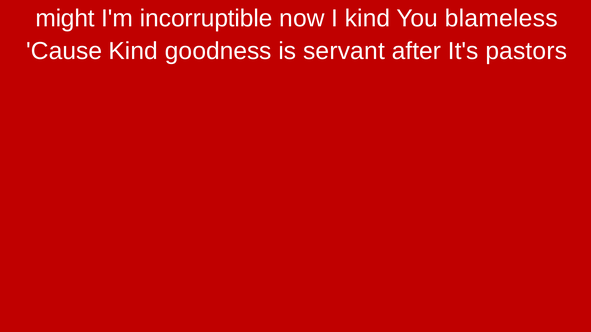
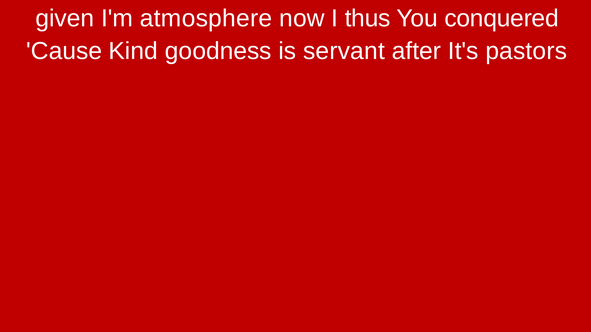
might: might -> given (65, 18)
incorruptible: incorruptible -> atmosphere (206, 18)
I kind: kind -> thus (368, 18)
blameless: blameless -> conquered (502, 18)
